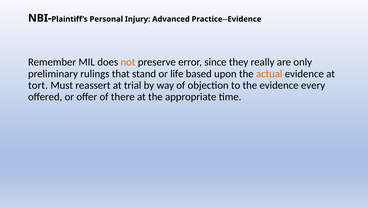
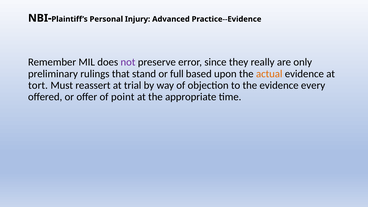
not colour: orange -> purple (128, 62)
life: life -> full (177, 74)
there: there -> point (123, 97)
